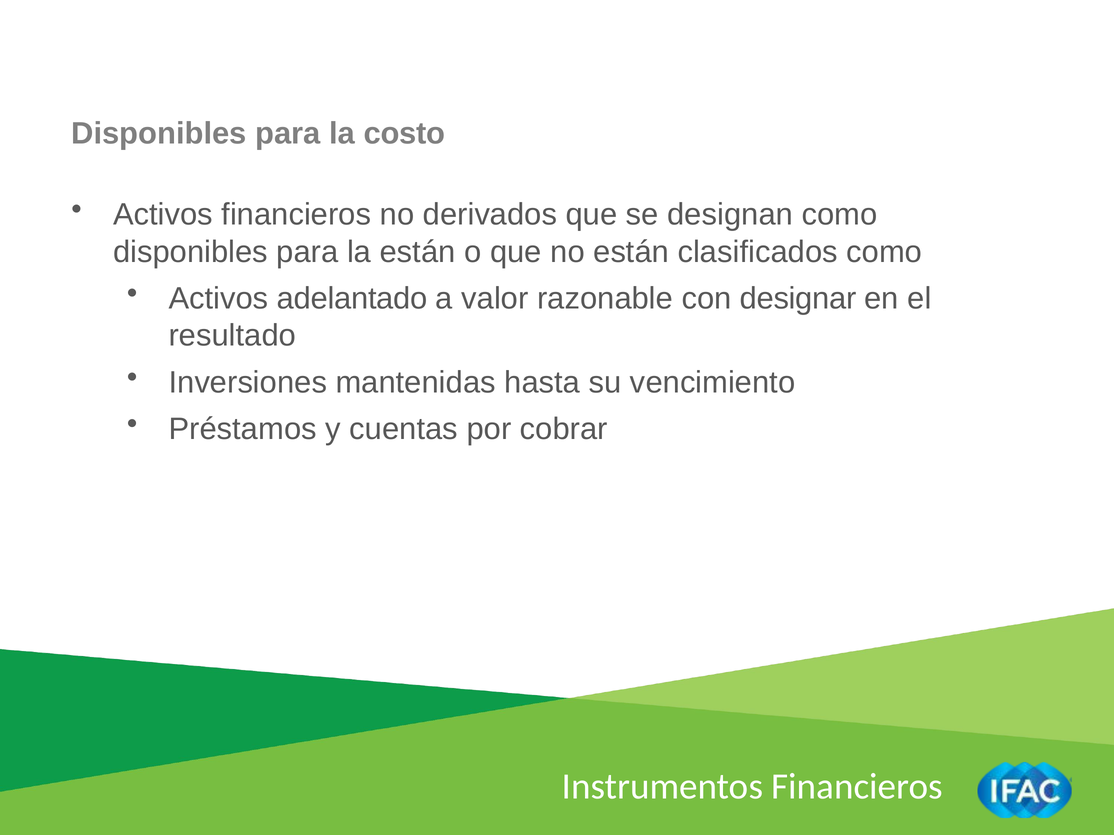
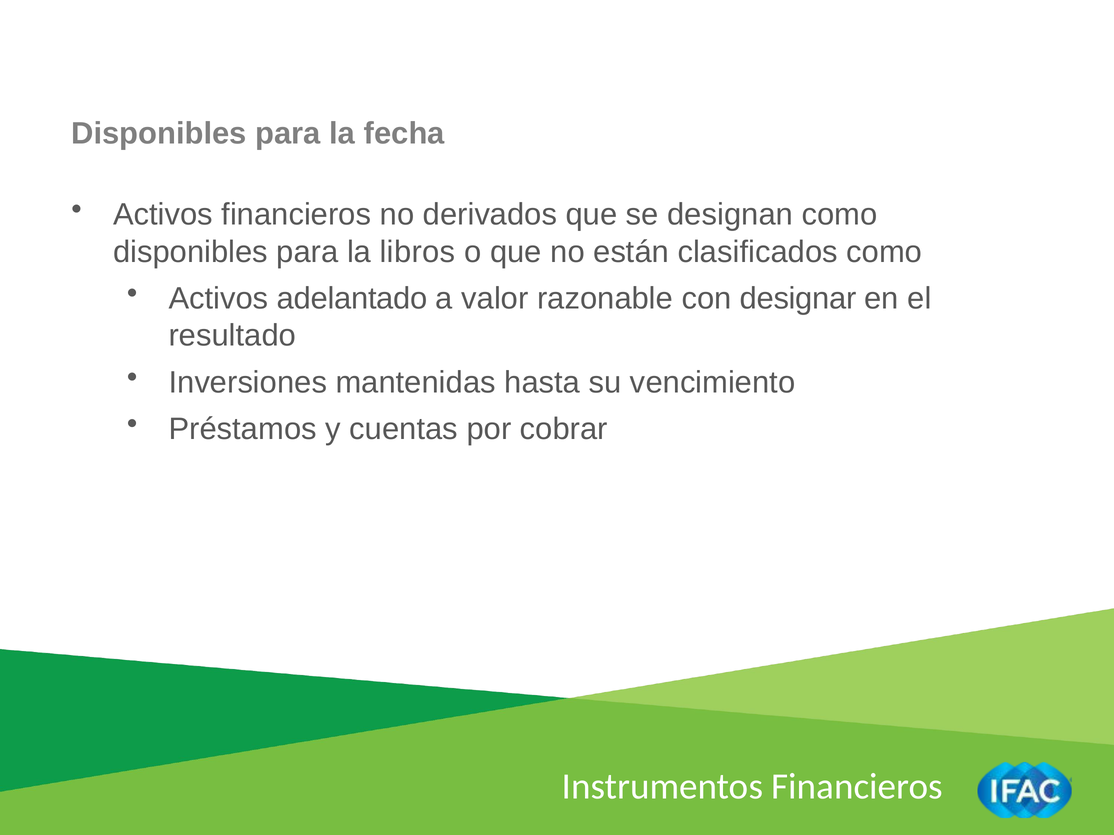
costo: costo -> fecha (404, 134)
la están: están -> libros (417, 252)
